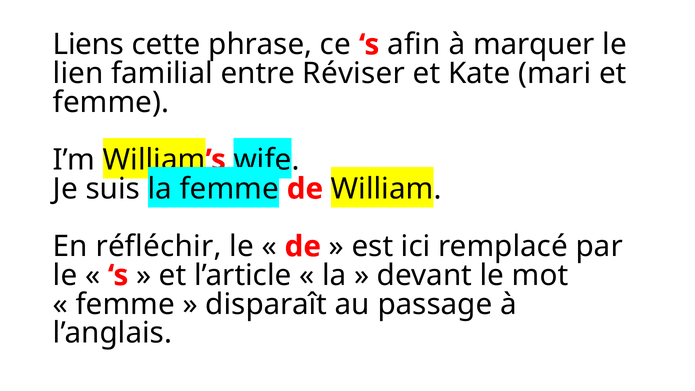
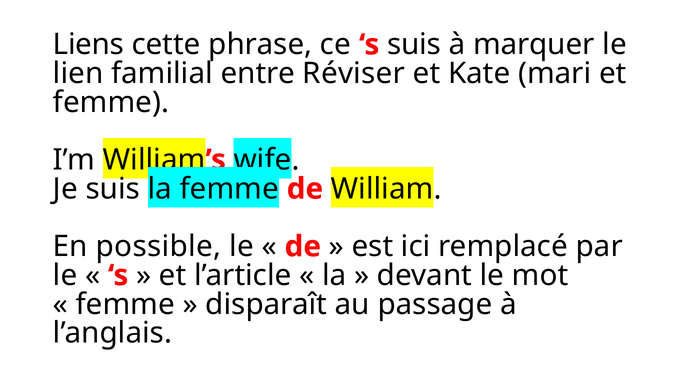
s afin: afin -> suis (414, 45)
réfléchir: réfléchir -> possible (159, 247)
